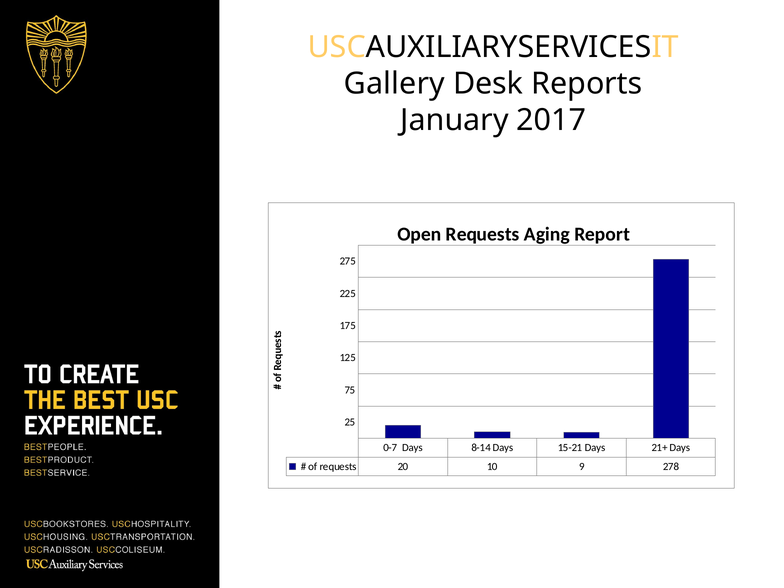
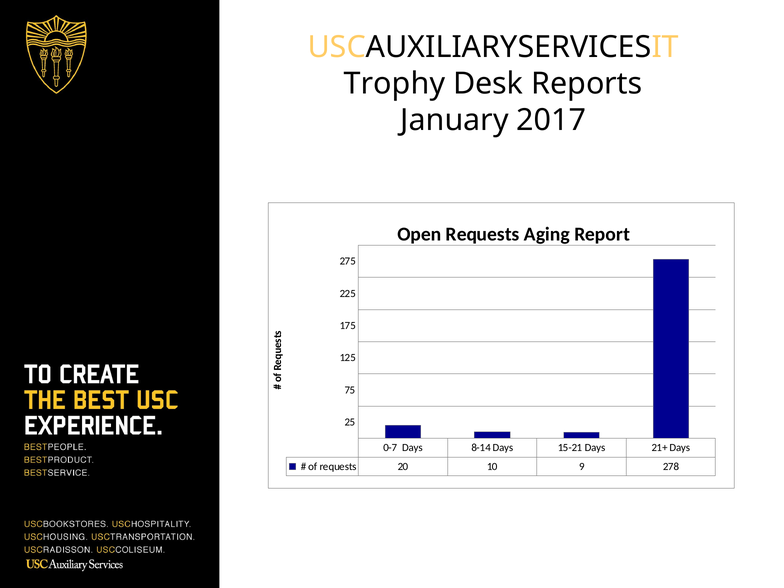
Gallery: Gallery -> Trophy (394, 84)
